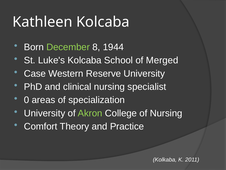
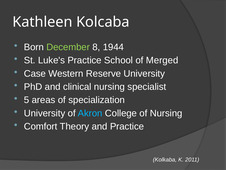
Luke's Kolcaba: Kolcaba -> Practice (85, 60)
0: 0 -> 5 (27, 100)
Akron colour: light green -> light blue (90, 113)
